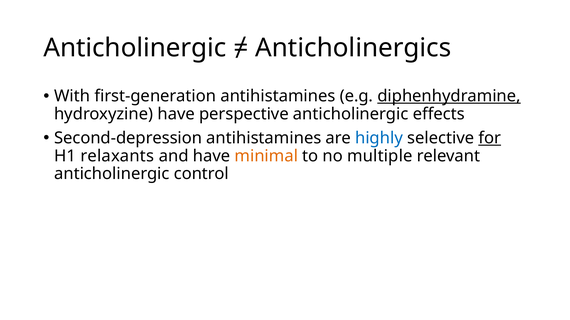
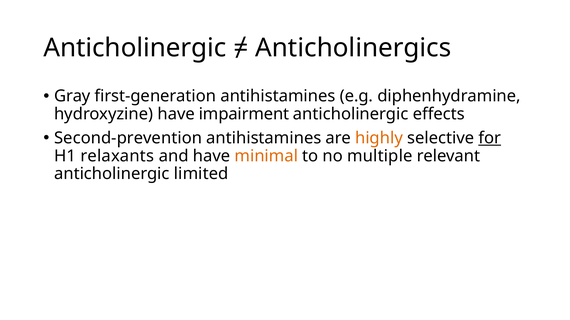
With: With -> Gray (72, 96)
diphenhydramine underline: present -> none (449, 96)
perspective: perspective -> impairment (244, 114)
Second-depression: Second-depression -> Second-prevention (128, 138)
highly colour: blue -> orange (379, 138)
control: control -> limited (201, 174)
